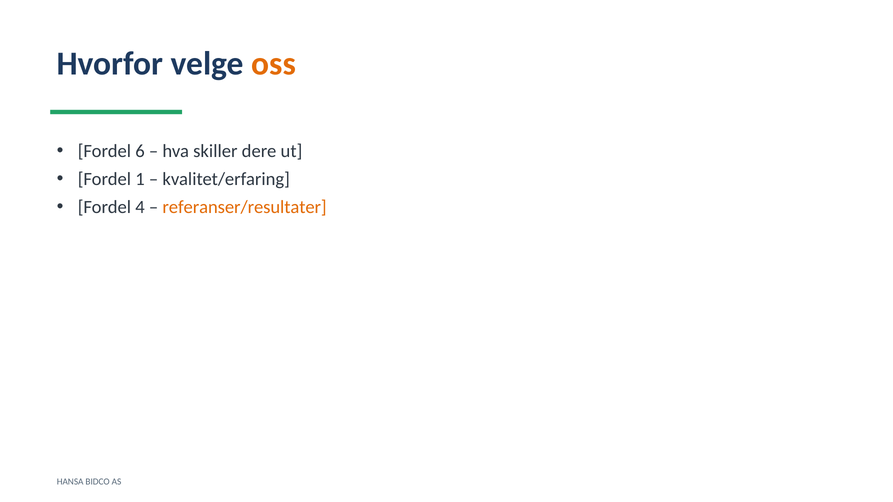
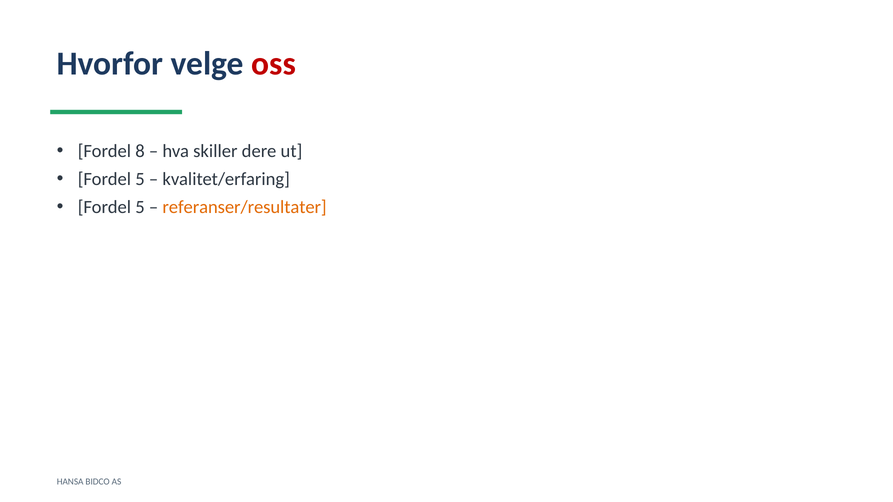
oss colour: orange -> red (274, 64)
6: 6 -> 8 (140, 151)
1: 1 -> 5 (140, 179)
4: 4 -> 5 (140, 207)
